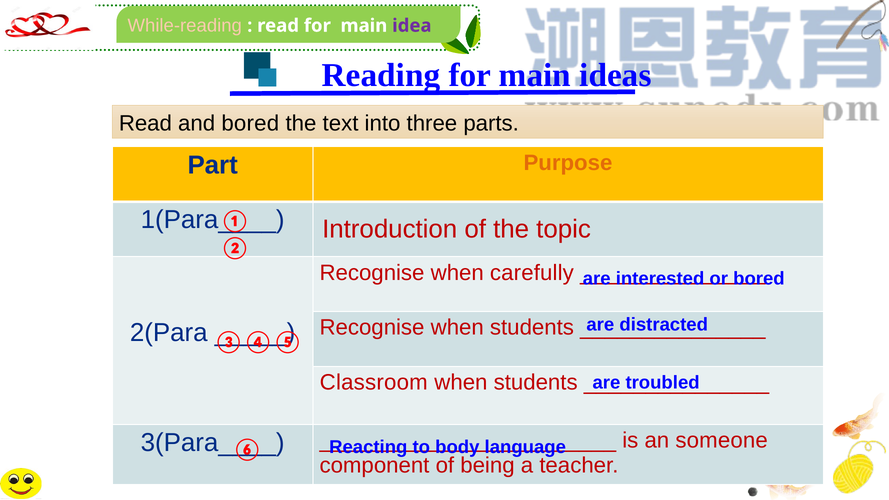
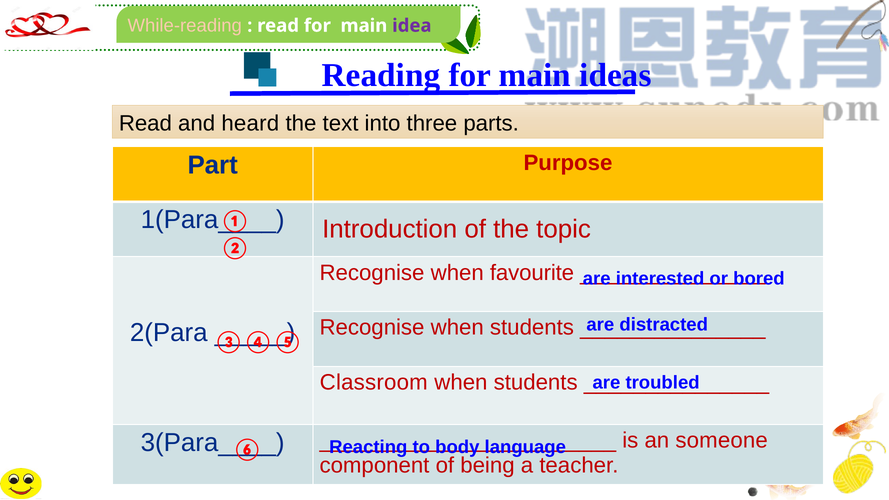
and bored: bored -> heard (250, 123)
Purpose colour: orange -> red (568, 163)
carefully: carefully -> favourite (532, 273)
